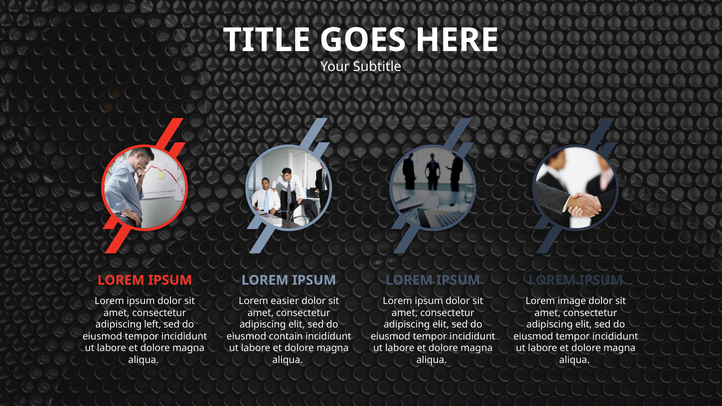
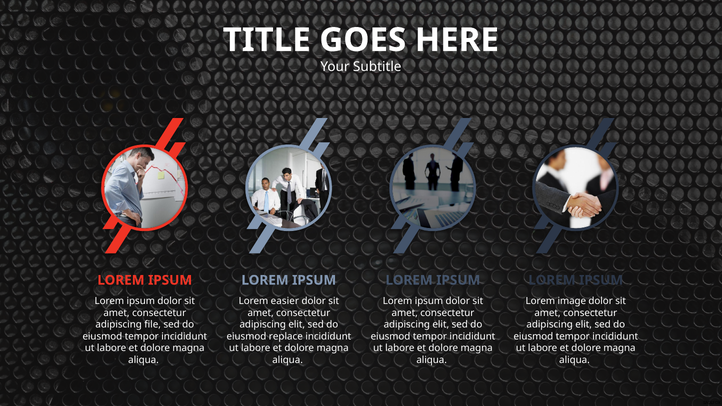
left: left -> file (153, 325)
contain: contain -> replace (286, 336)
